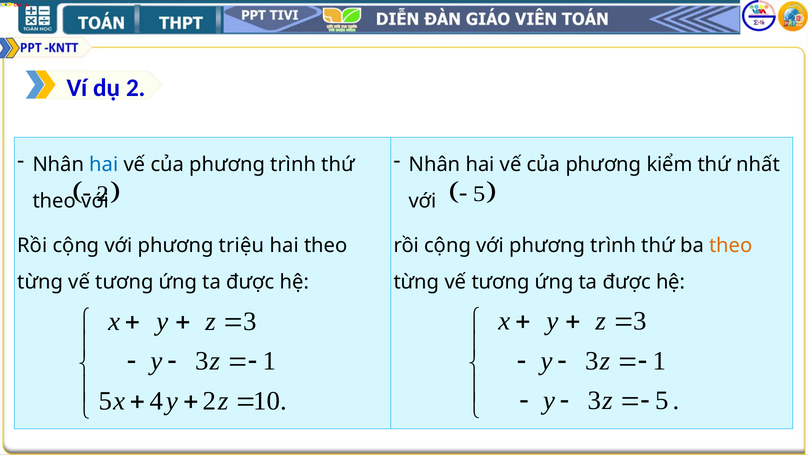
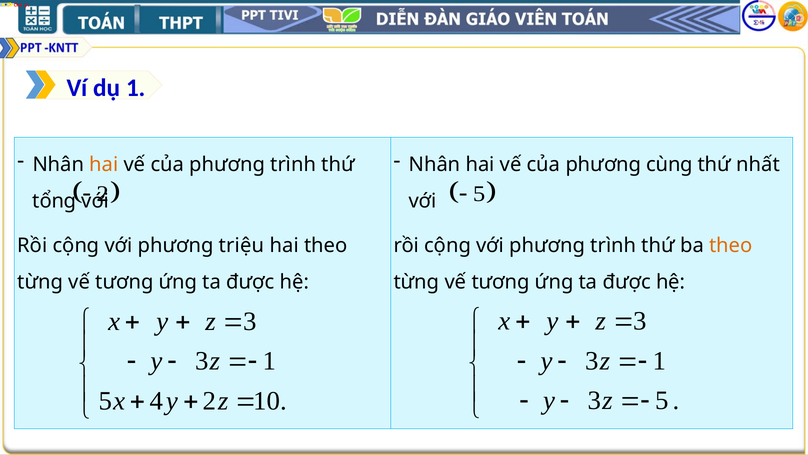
dụ 2: 2 -> 1 (136, 88)
hai colour: blue -> orange (104, 164)
kiểm: kiểm -> cùng (670, 164)
theo: theo -> tổng (54, 201)
